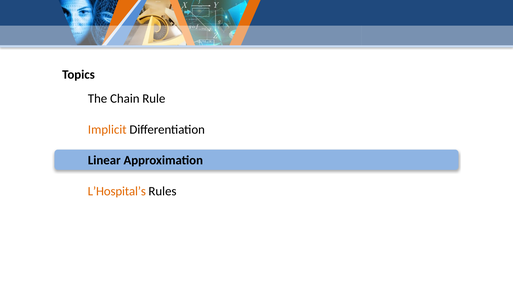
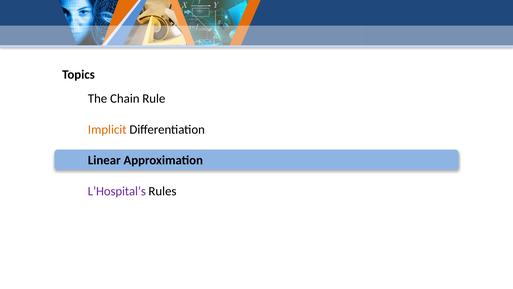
L’Hospital’s colour: orange -> purple (117, 191)
